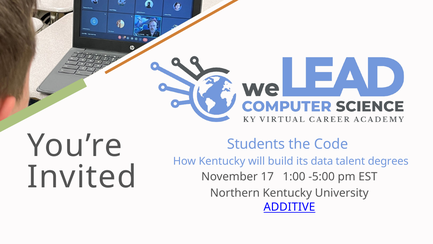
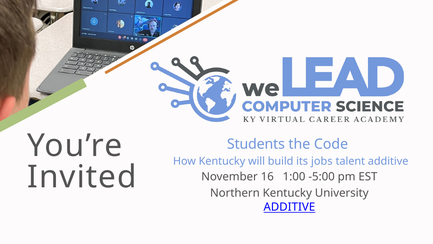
data: data -> jobs (322, 161)
talent degrees: degrees -> additive (388, 161)
17: 17 -> 16 (267, 177)
